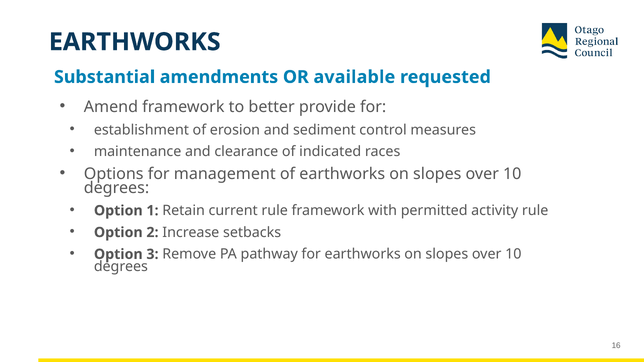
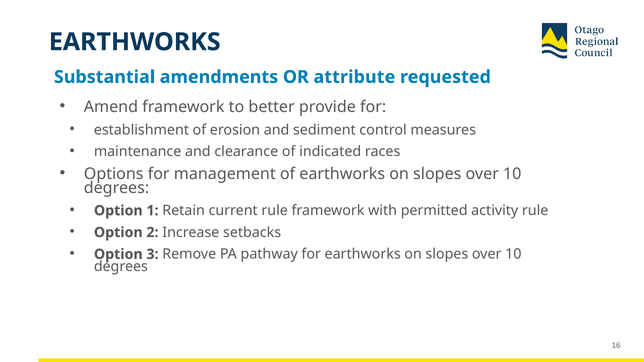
available: available -> attribute (354, 77)
